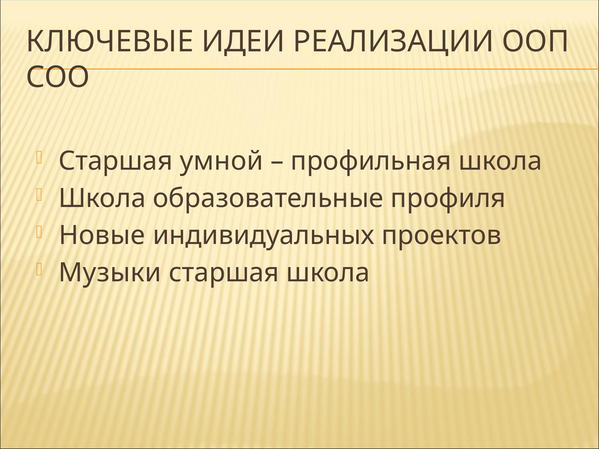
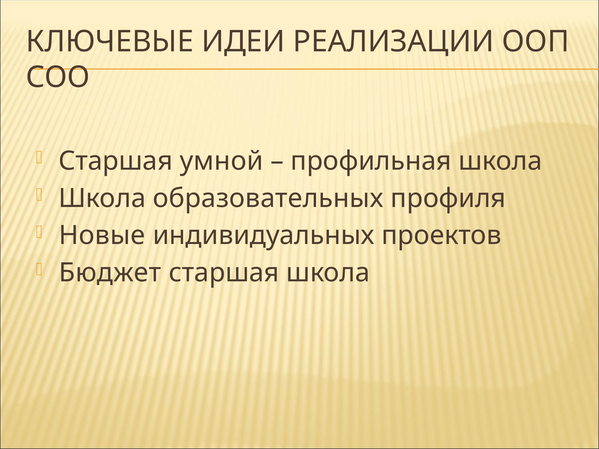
образовательные: образовательные -> образовательных (268, 198)
Музыки: Музыки -> Бюджет (110, 273)
